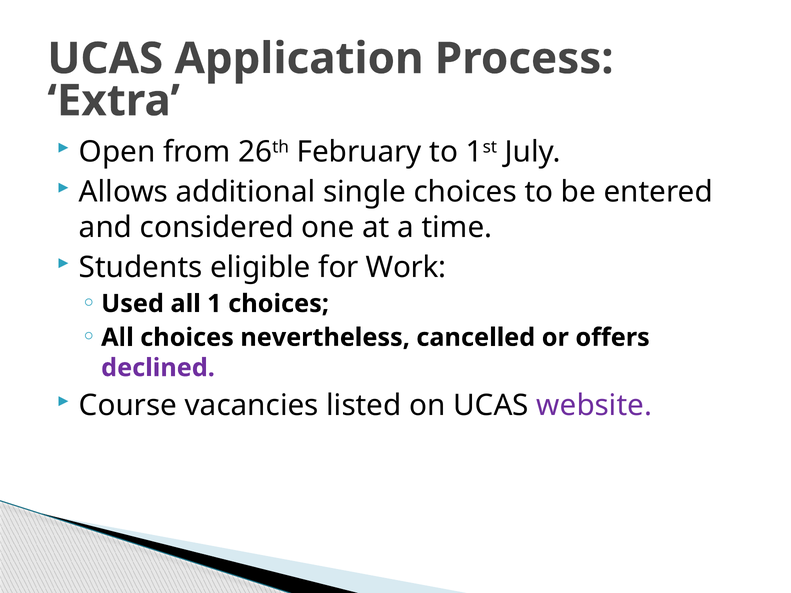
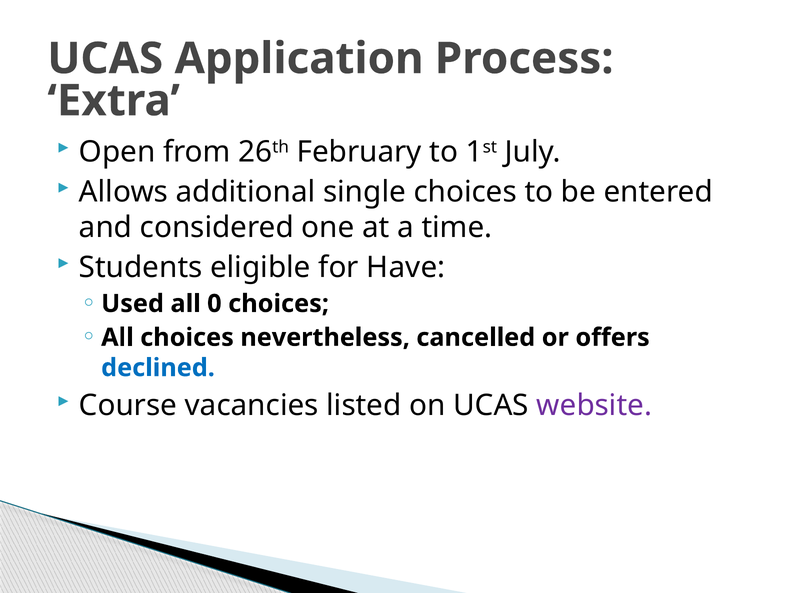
Work: Work -> Have (406, 268)
1: 1 -> 0 (214, 304)
declined colour: purple -> blue (158, 368)
